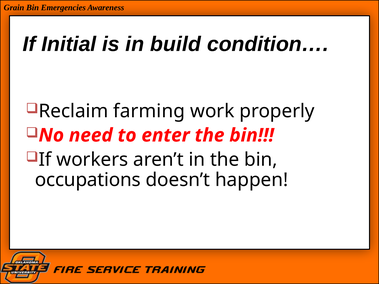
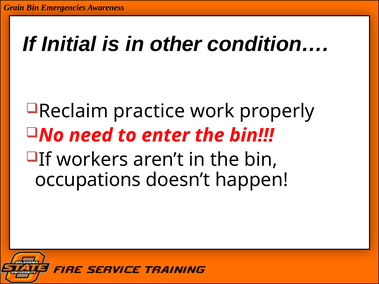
build: build -> other (176, 44)
farming: farming -> practice (149, 111)
